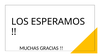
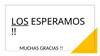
LOS underline: none -> present (20, 22)
